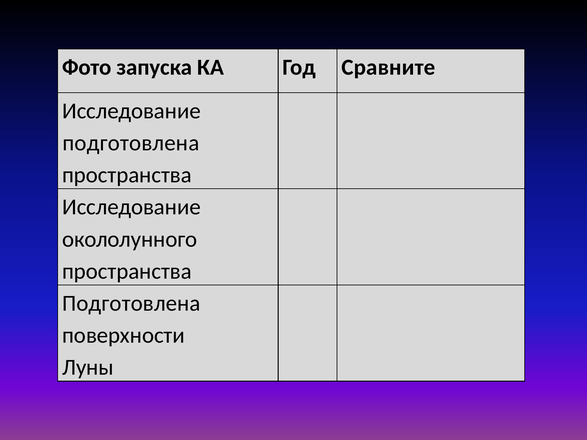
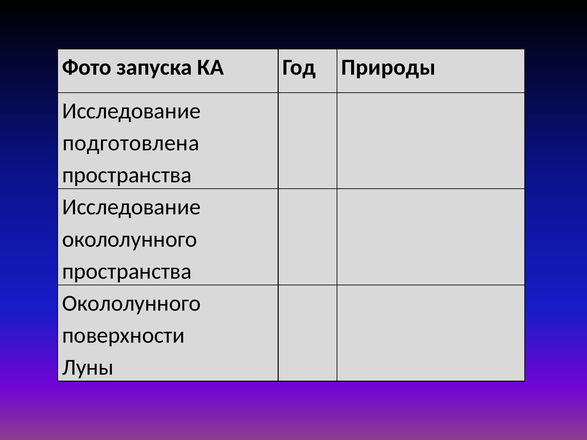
Сравните: Сравните -> Природы (388, 67)
Подготовлена: Подготовлена -> Окололунного (131, 304)
